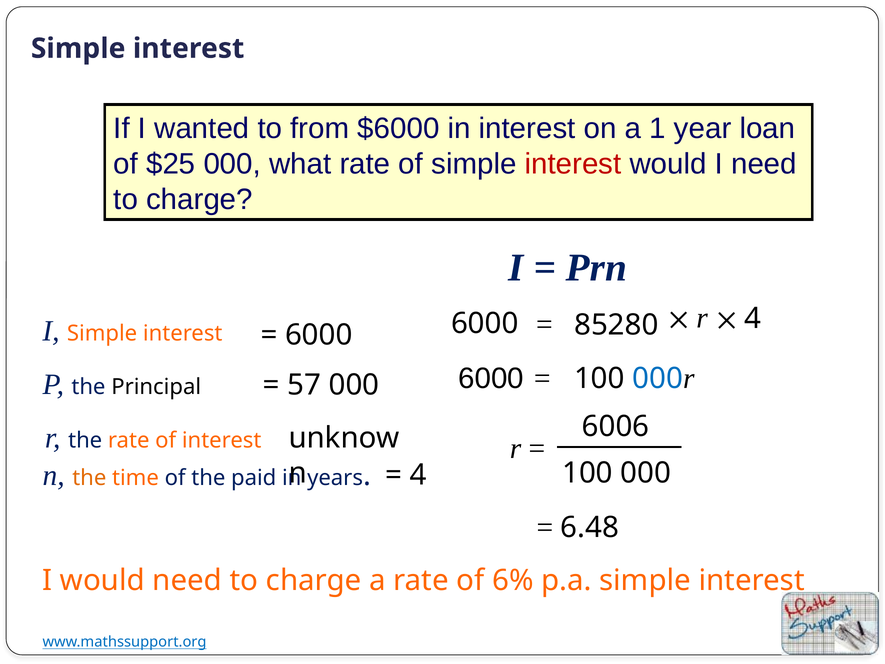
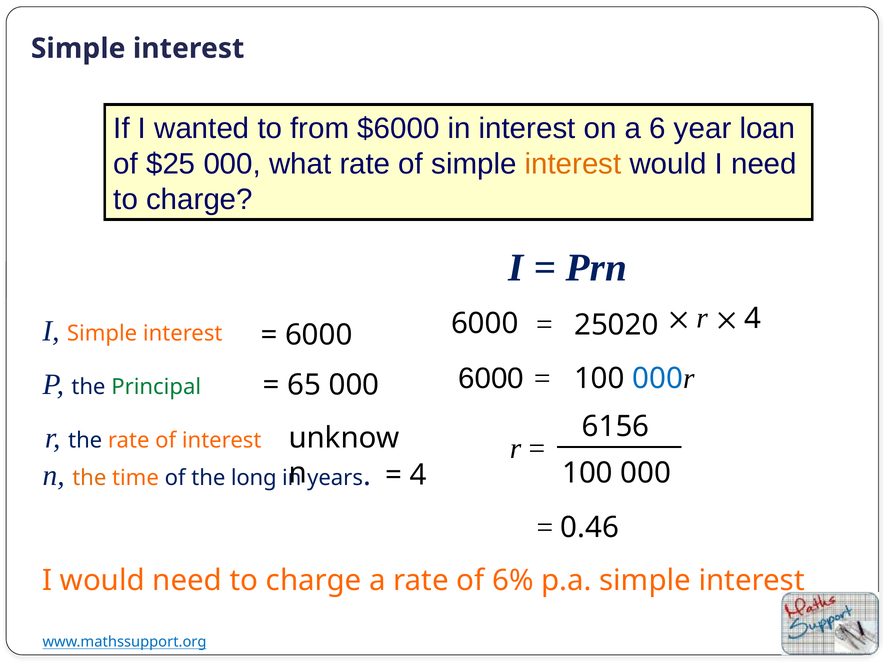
1: 1 -> 6 (657, 129)
interest colour: red -> orange (573, 164)
85280: 85280 -> 25020 (616, 325)
Principal colour: black -> green (156, 387)
57: 57 -> 65 (304, 385)
6006: 6006 -> 6156 (616, 426)
paid: paid -> long (254, 478)
6.48: 6.48 -> 0.46 (590, 527)
